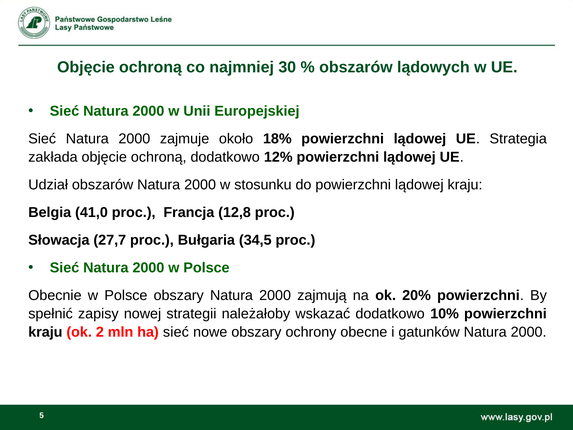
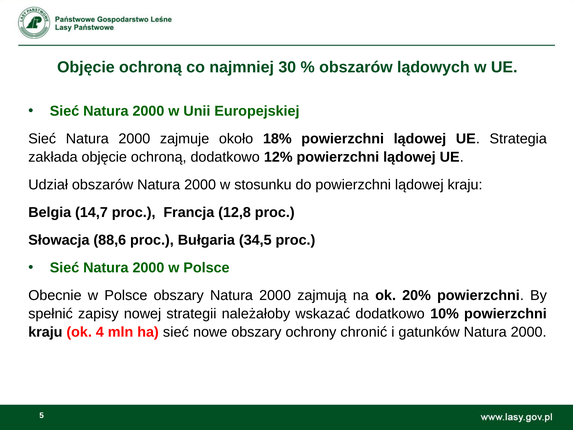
41,0: 41,0 -> 14,7 (91, 212)
27,7: 27,7 -> 88,6 (110, 240)
2: 2 -> 4 (100, 332)
obecne: obecne -> chronić (364, 332)
